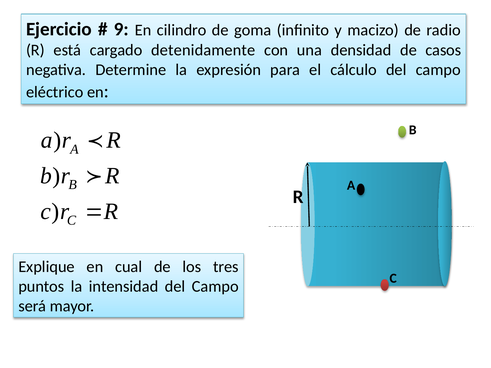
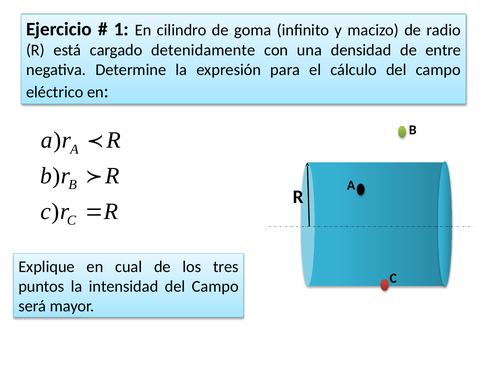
9: 9 -> 1 (121, 29)
casos: casos -> entre (443, 50)
